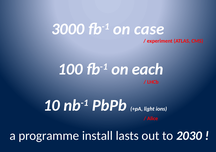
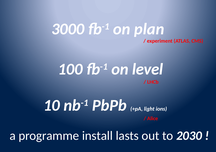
case: case -> plan (149, 29)
each: each -> level (148, 69)
